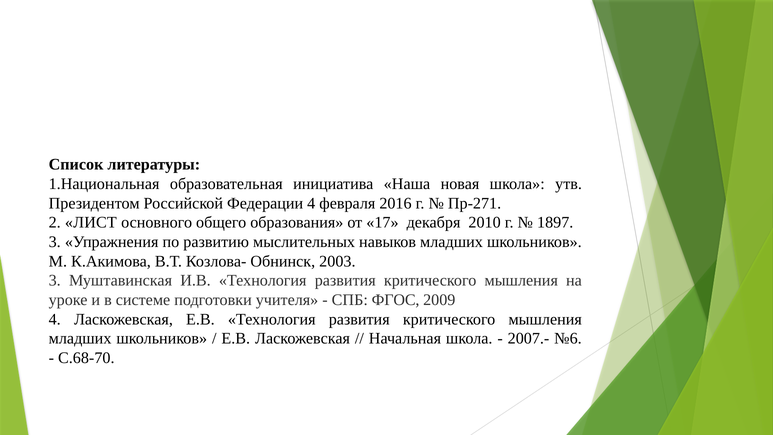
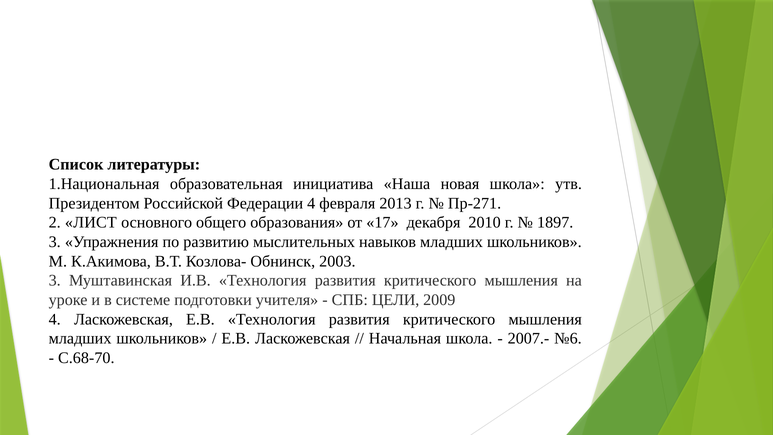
2016: 2016 -> 2013 (395, 203)
ФГОС: ФГОС -> ЦЕЛИ (396, 300)
